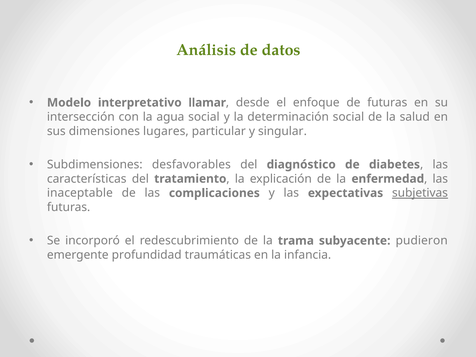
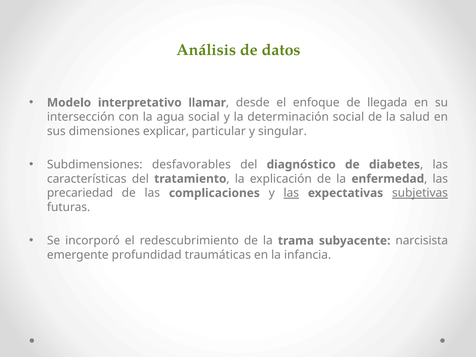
de futuras: futuras -> llegada (387, 103)
lugares: lugares -> explicar (166, 131)
inaceptable: inaceptable -> precariedad (80, 193)
las underline: none -> present (291, 193)
pudieron: pudieron -> narcisista (422, 241)
